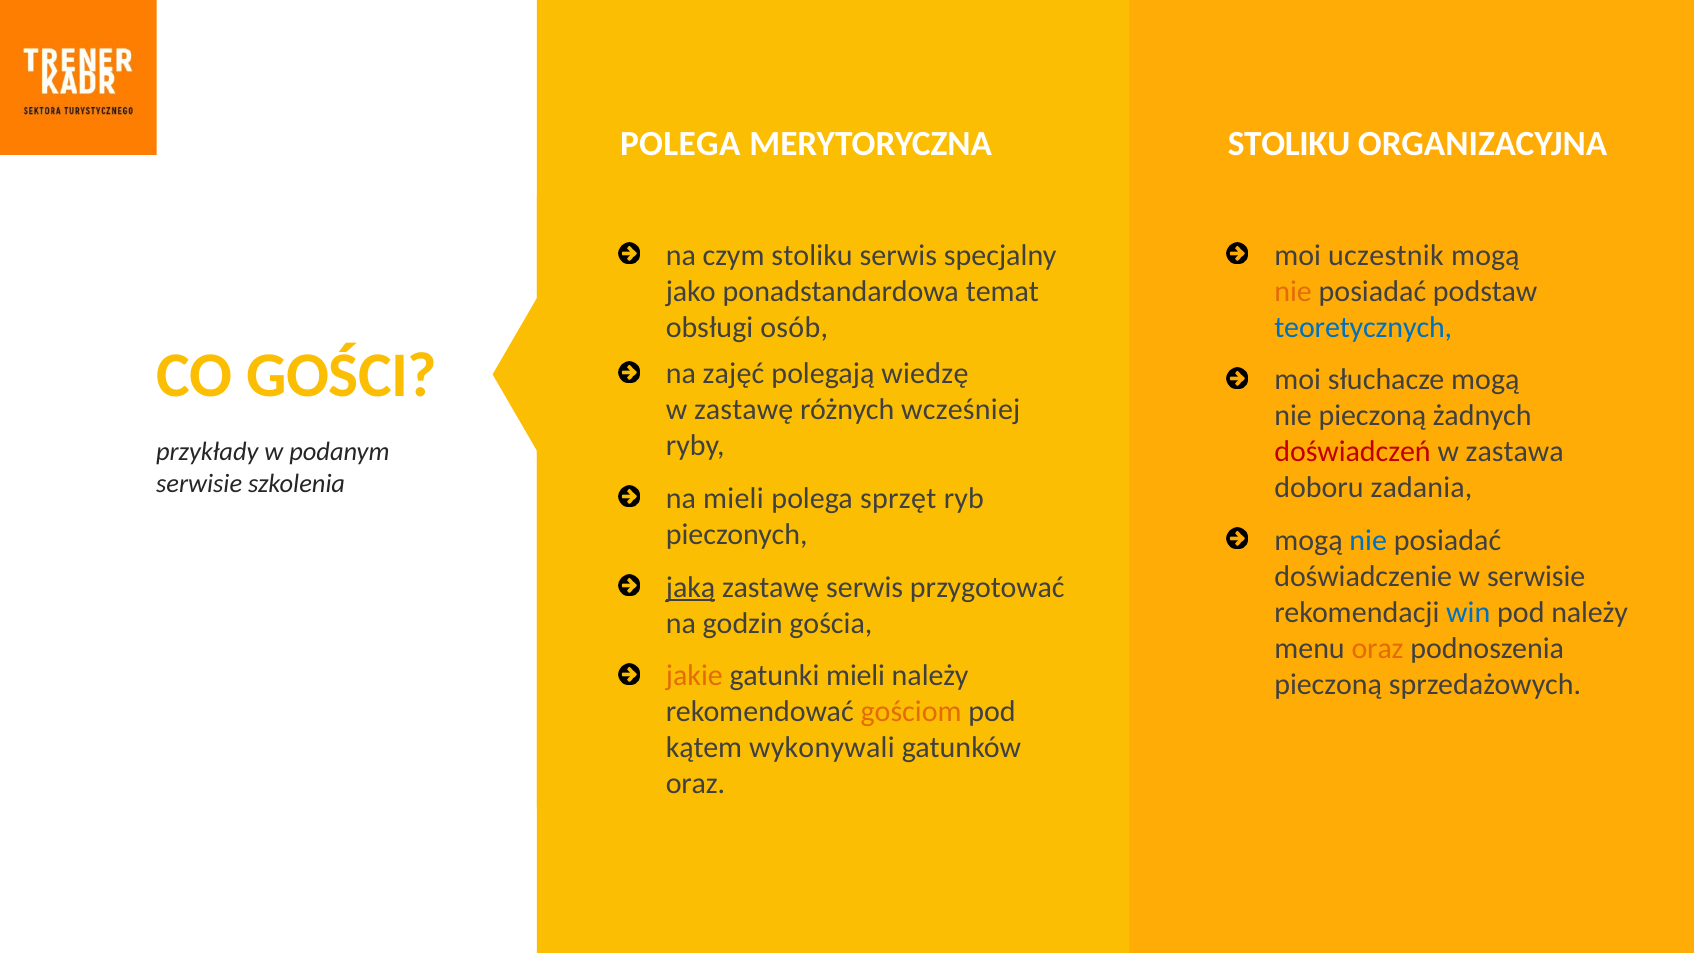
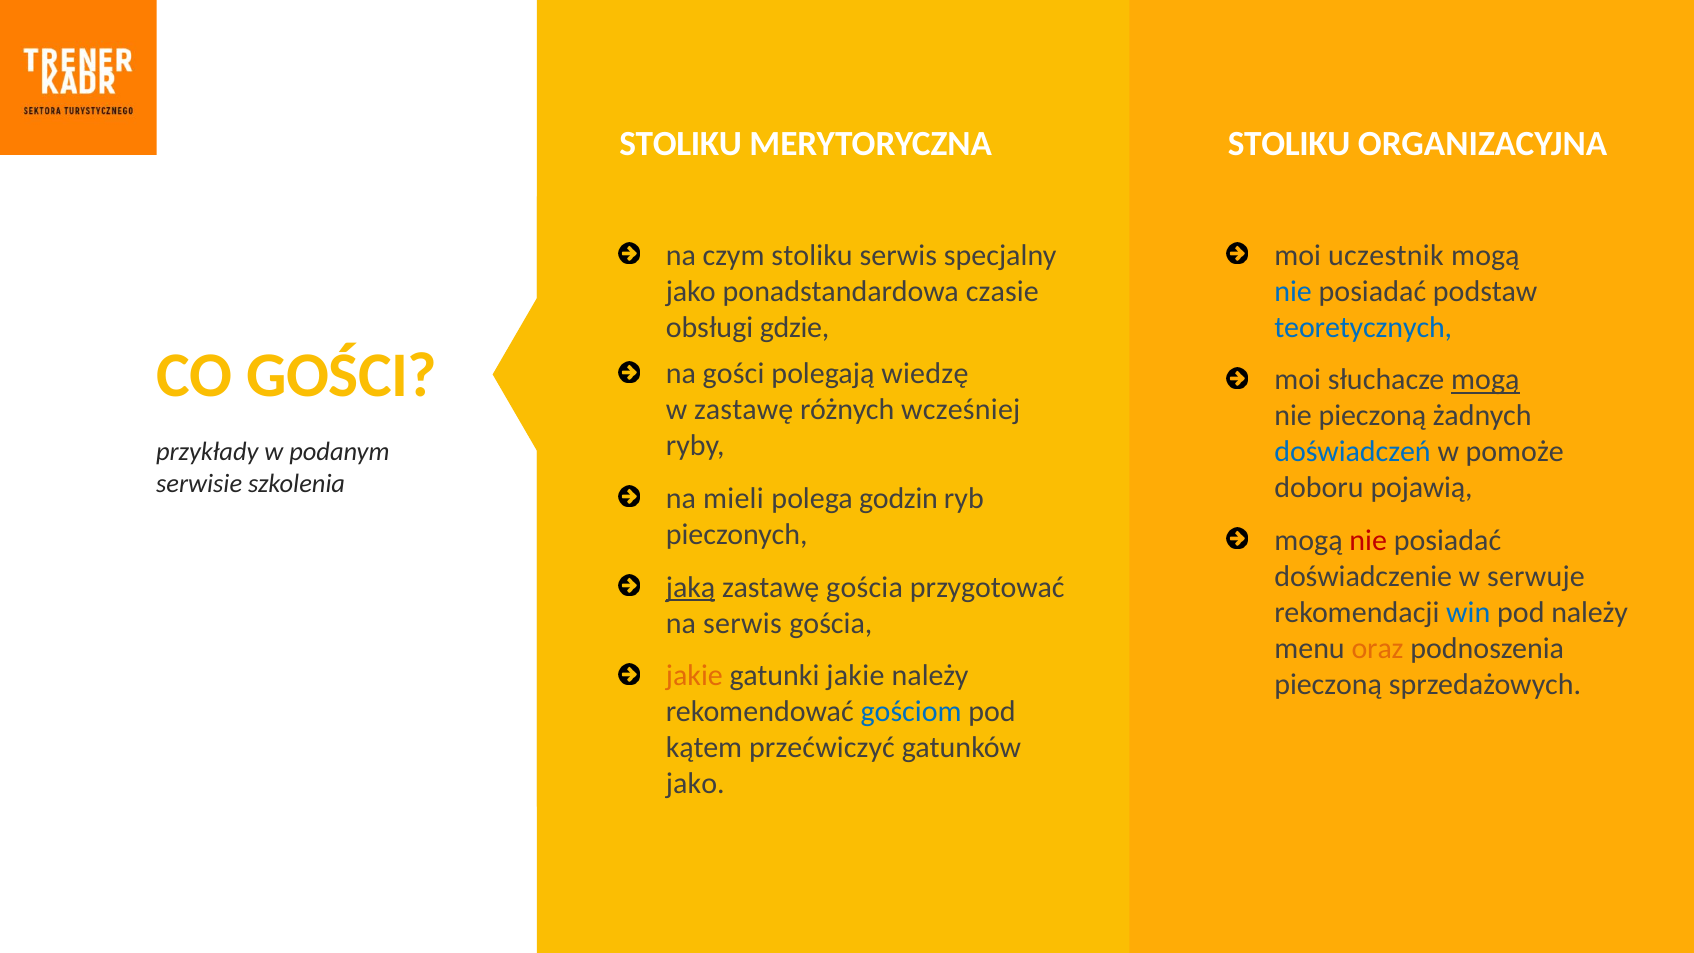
POLEGA: POLEGA -> STOLIKU (681, 144)
nie colour: orange -> blue (1293, 291)
temat: temat -> czasie (1002, 291)
osób: osób -> gdzie (795, 327)
na zajęć: zajęć -> gości (734, 374)
mogą underline: none -> present (1485, 380)
doświadczeń colour: red -> blue (1353, 452)
zastawa: zastawa -> pomoże (1515, 452)
zadania: zadania -> pojawią (1422, 488)
sprzęt: sprzęt -> godzin (899, 498)
nie colour: blue -> red (1368, 540)
w serwisie: serwisie -> serwuje (1536, 576)
zastawę serwis: serwis -> gościa (865, 587)
na godzin: godzin -> serwis (742, 623)
gatunki mieli: mieli -> jakie (855, 676)
gościom colour: orange -> blue (911, 712)
wykonywali: wykonywali -> przećwiczyć (822, 748)
oraz: oraz -> jako (695, 784)
